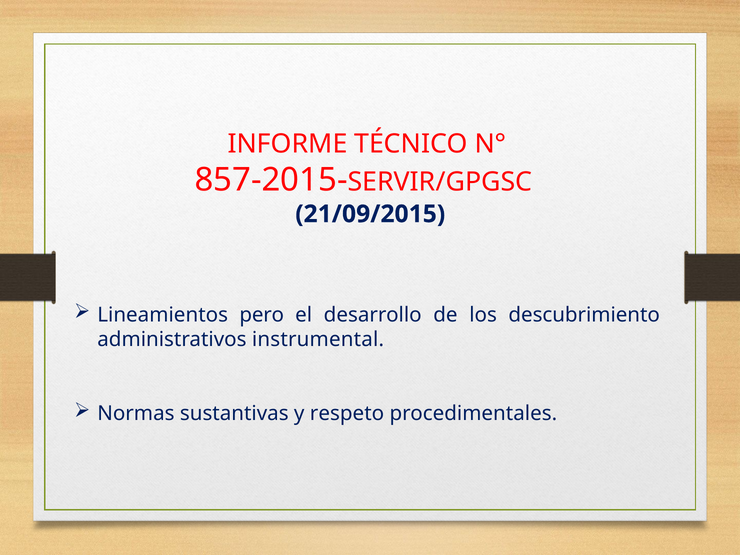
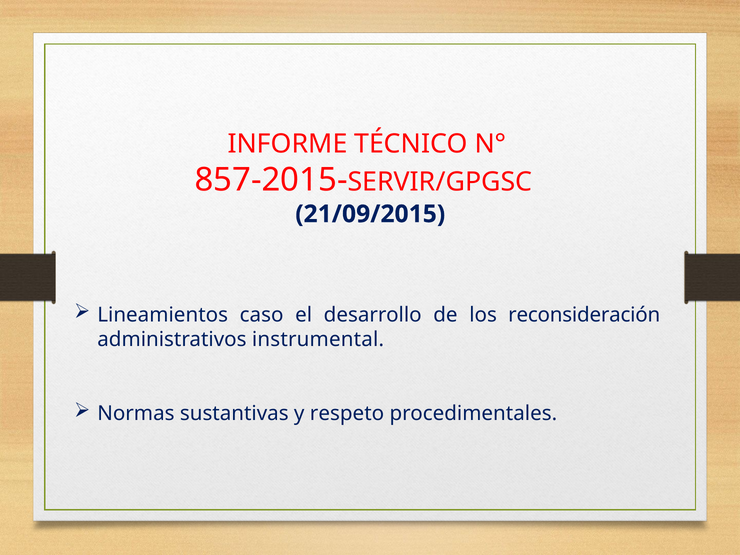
pero: pero -> caso (262, 315)
descubrimiento: descubrimiento -> reconsideración (584, 315)
